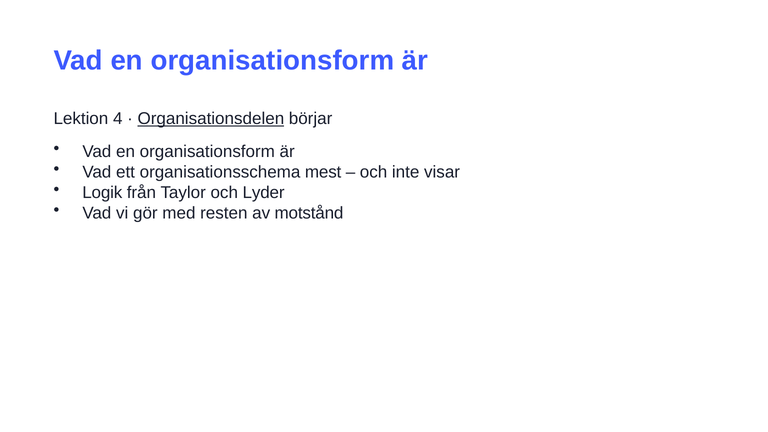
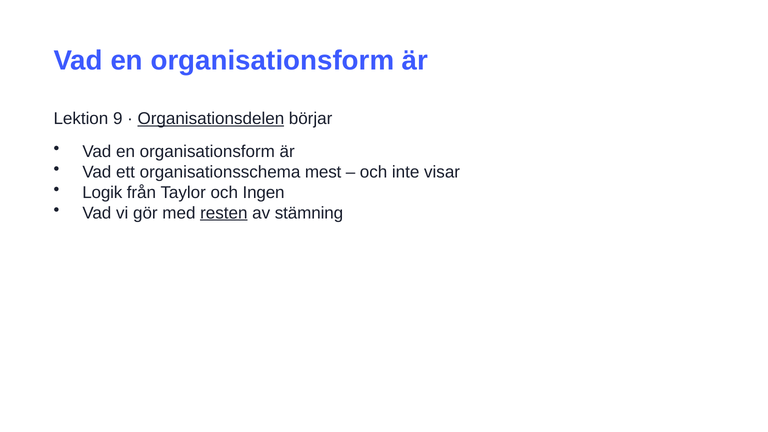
4: 4 -> 9 (118, 119)
Lyder: Lyder -> Ingen (264, 192)
resten underline: none -> present (224, 213)
motstånd: motstånd -> stämning (309, 213)
